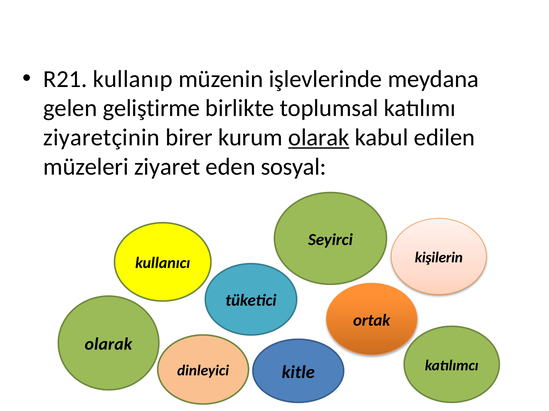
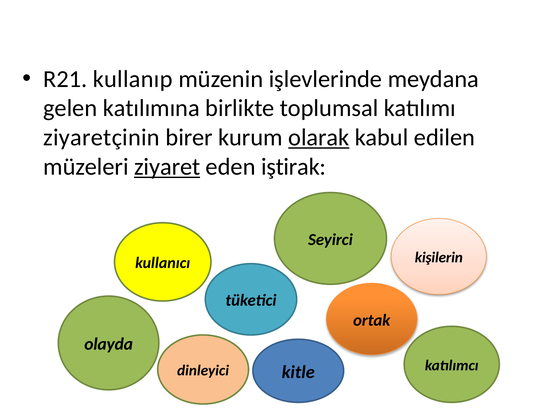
geliştirme: geliştirme -> katılımına (151, 108)
ziyaret underline: none -> present (167, 167)
sosyal: sosyal -> iştirak (294, 167)
olarak: olarak -> olayda (109, 345)
